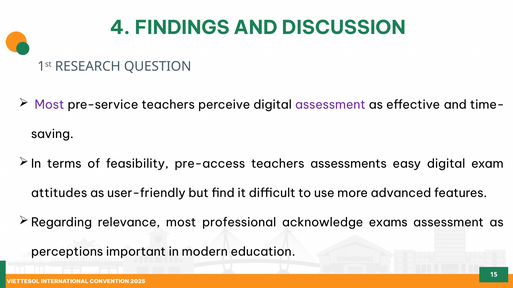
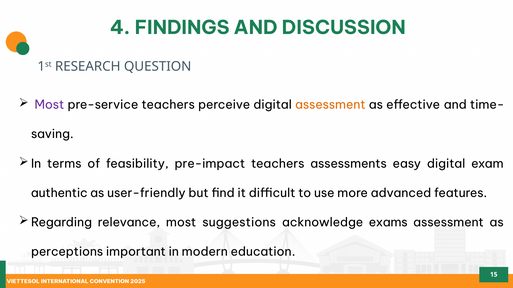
assessment colour: purple -> orange (330, 105)
pre-access: pre-access -> pre-impact (210, 164)
attitudes: attitudes -> authentic (59, 193)
professional: professional -> suggestions (239, 223)
